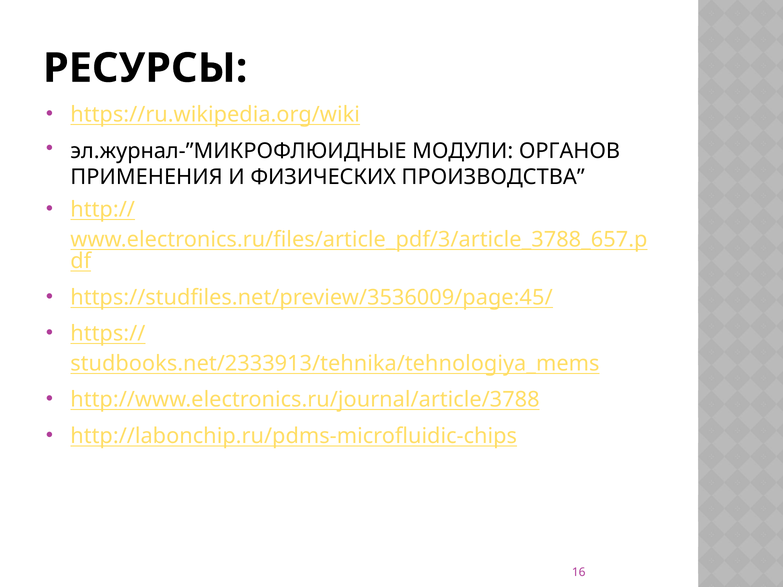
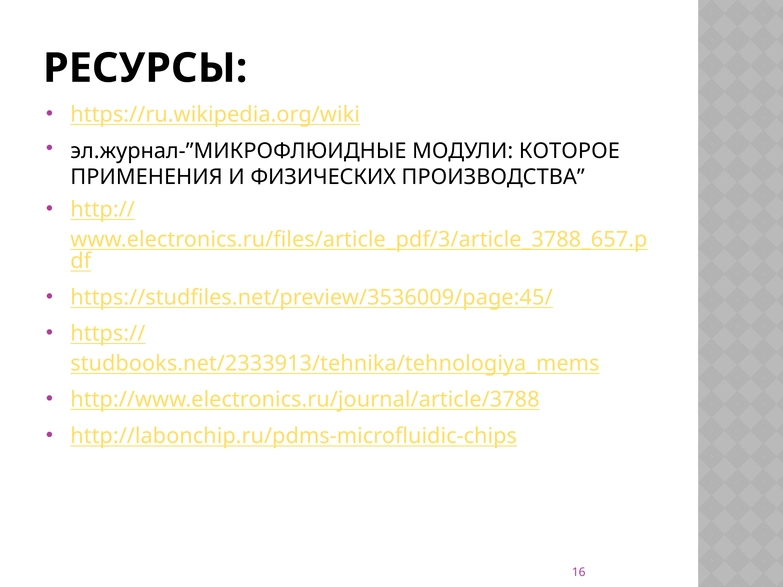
ОРГАНОВ: ОРГАНОВ -> КОТОРОЕ (569, 151)
